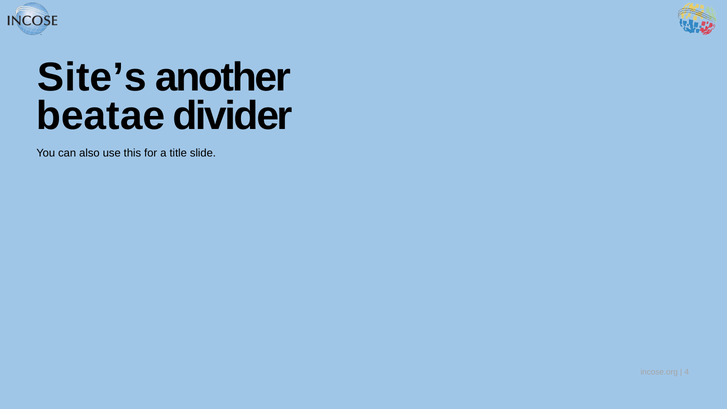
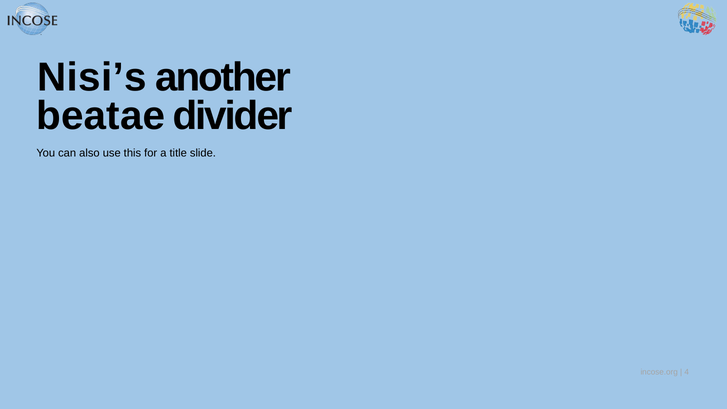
Site’s: Site’s -> Nisi’s (92, 77)
